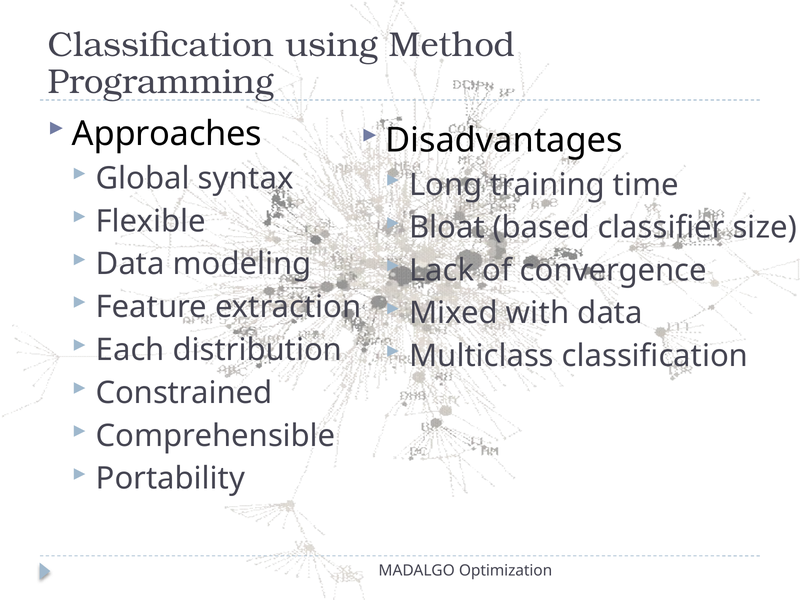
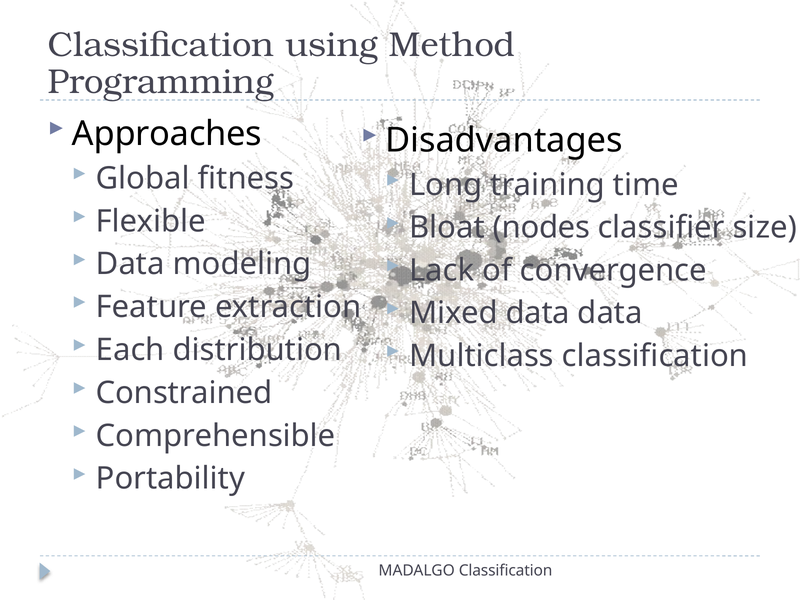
syntax: syntax -> fitness (246, 178)
based: based -> nodes (541, 228)
Mixed with: with -> data (538, 313)
MADALGO Optimization: Optimization -> Classification (506, 570)
